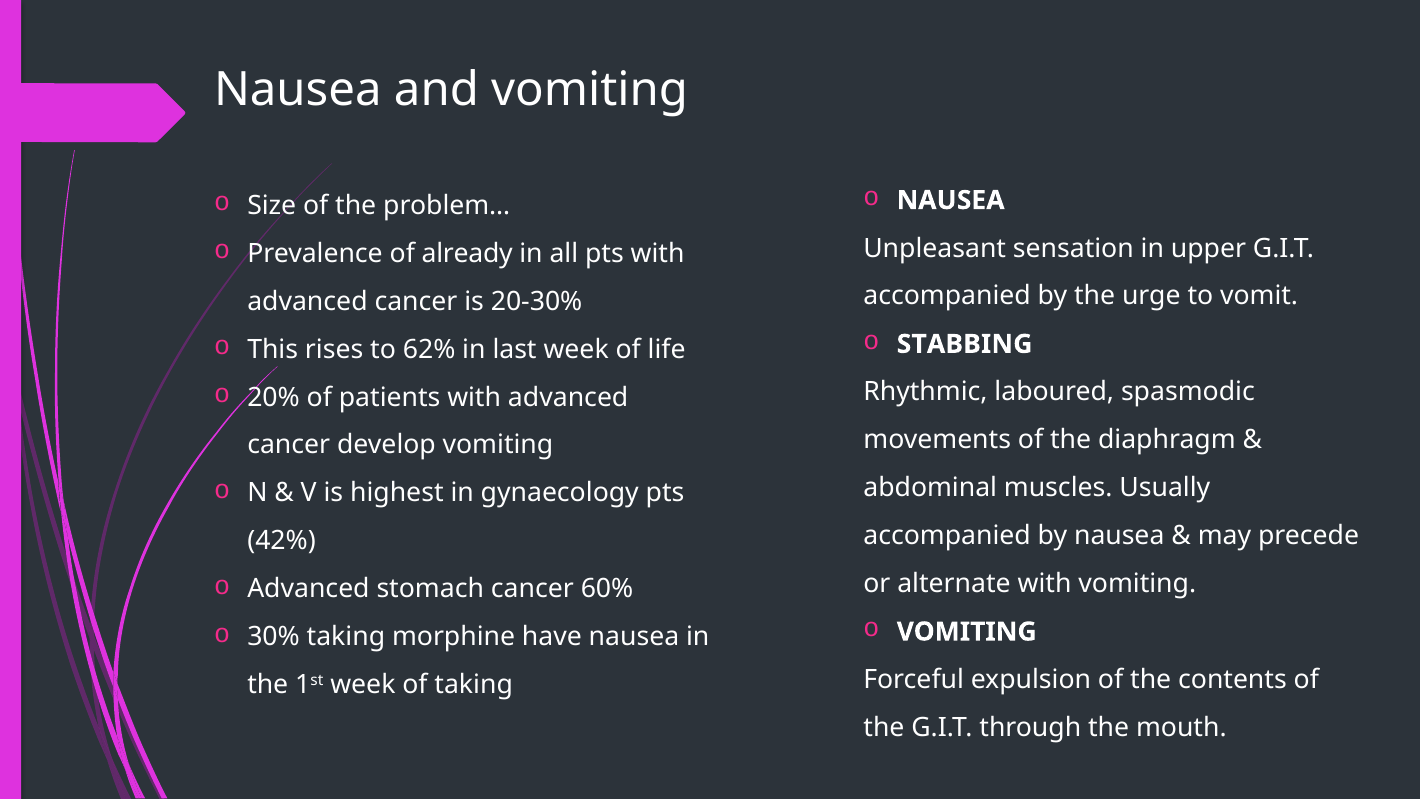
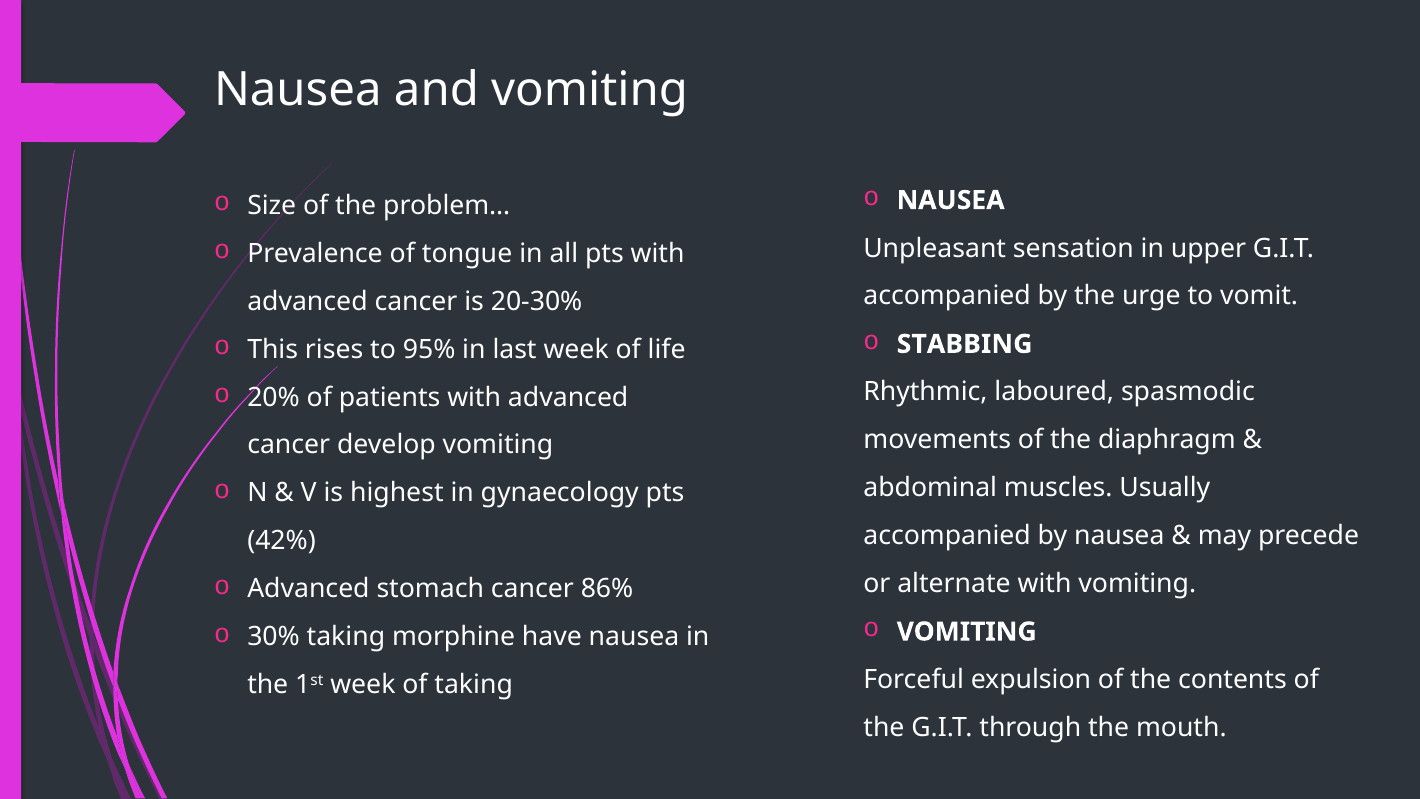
already: already -> tongue (467, 253)
62%: 62% -> 95% (429, 349)
60%: 60% -> 86% (607, 589)
